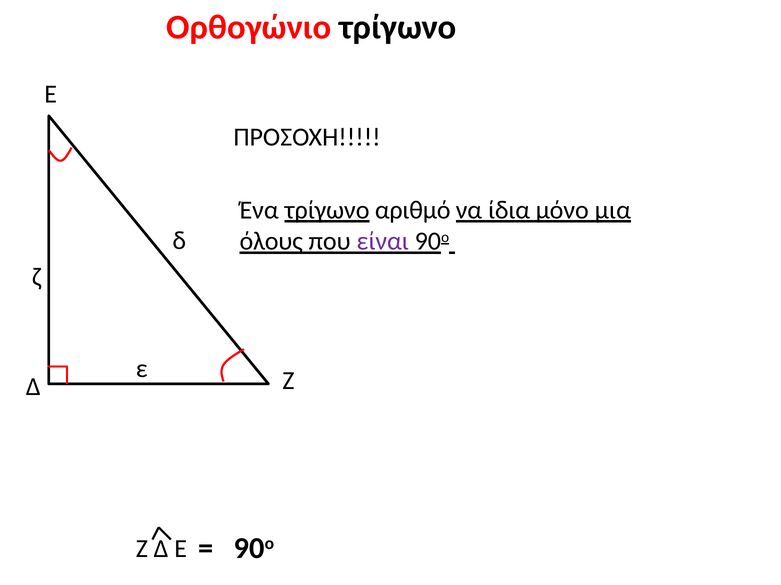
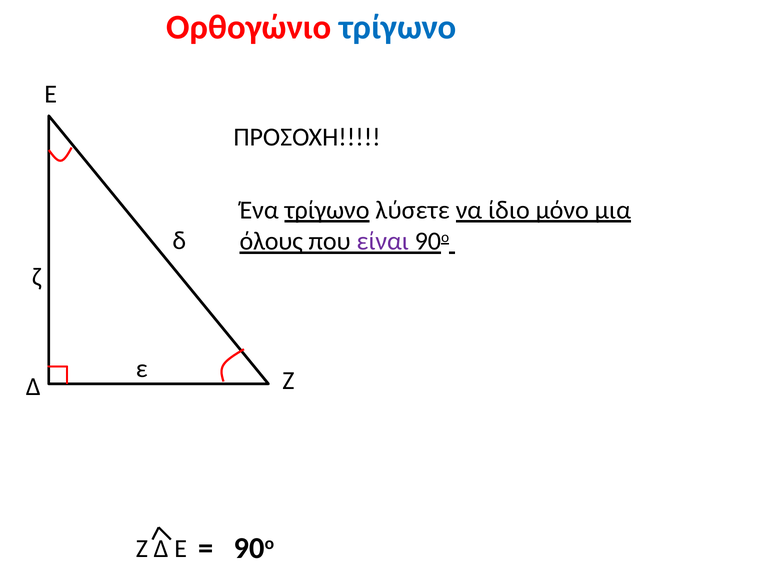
τρίγωνο colour: black -> blue (398, 27)
αριθμό: αριθμό -> λύσετε (413, 210)
ίδια: ίδια -> ίδιο (509, 210)
